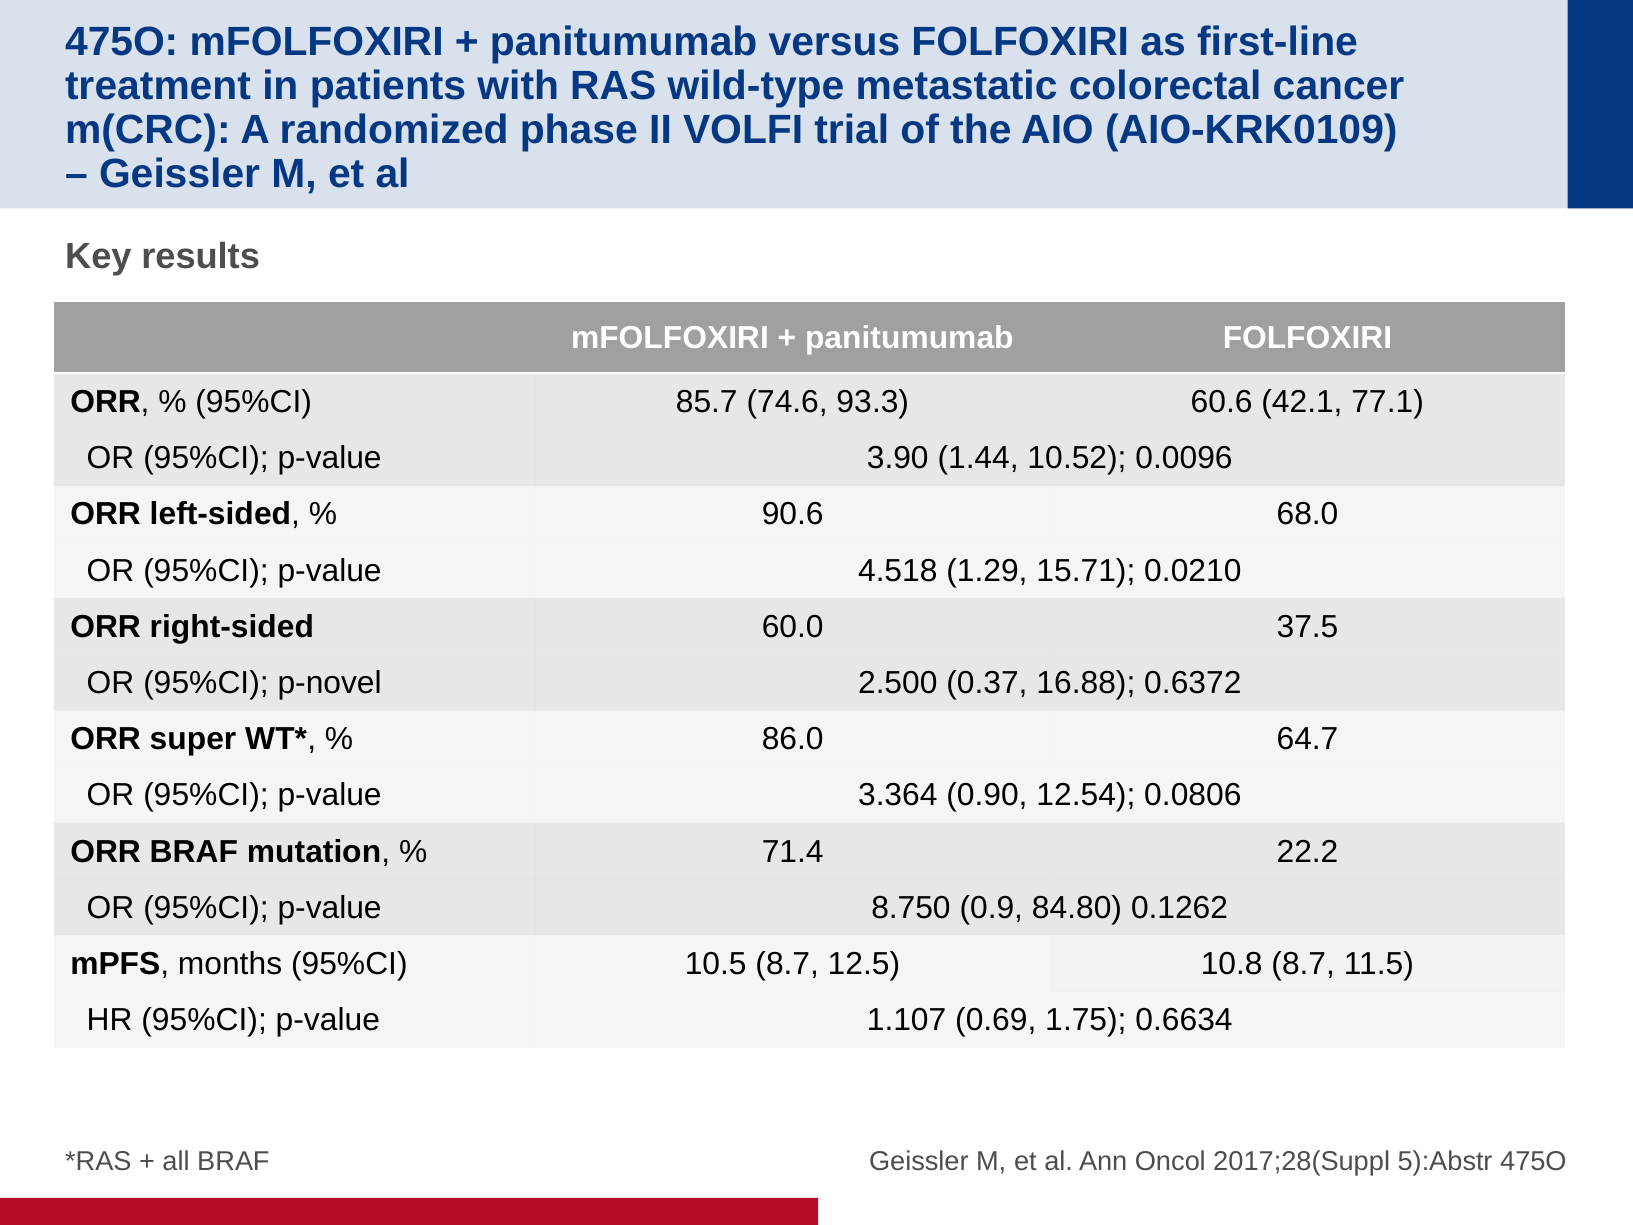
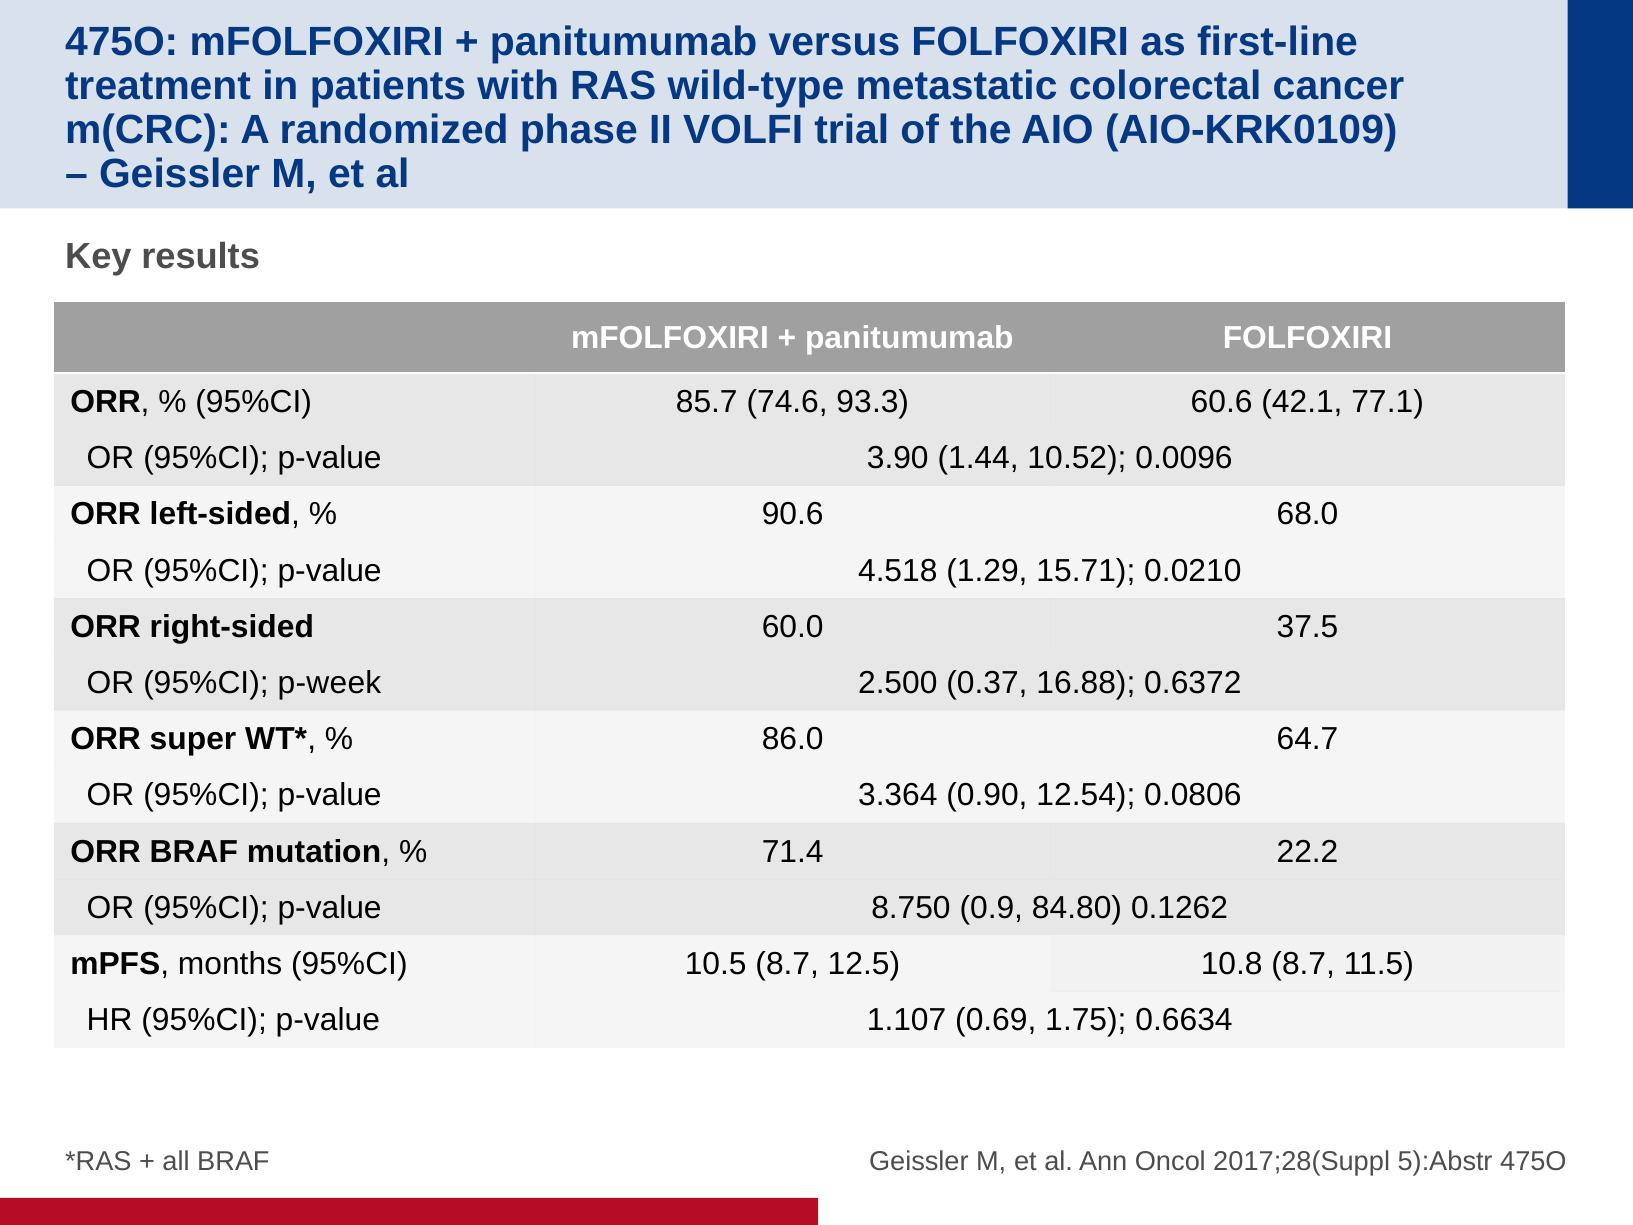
p-novel: p-novel -> p-week (329, 683)
